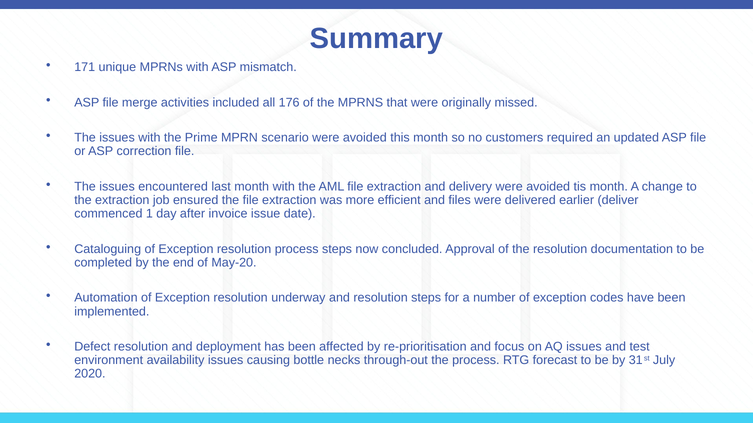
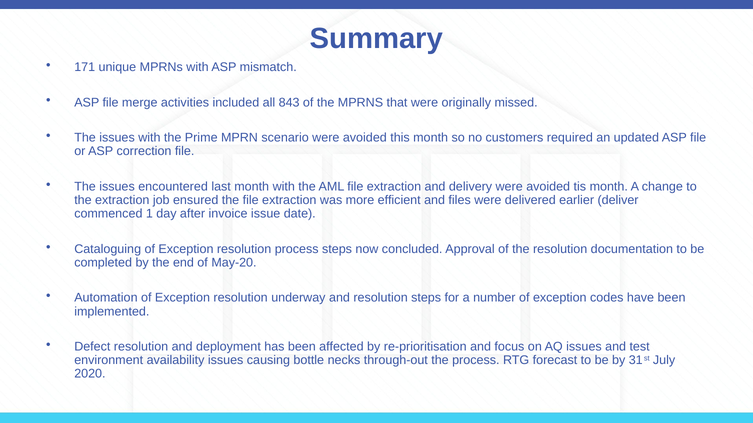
176: 176 -> 843 (289, 103)
